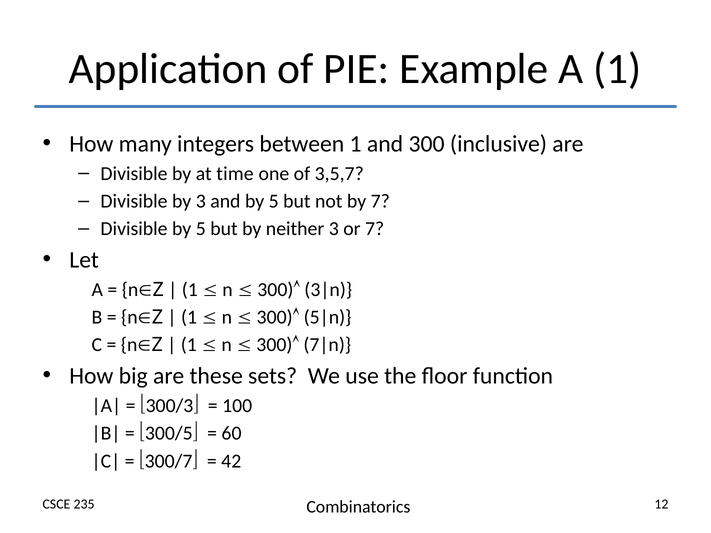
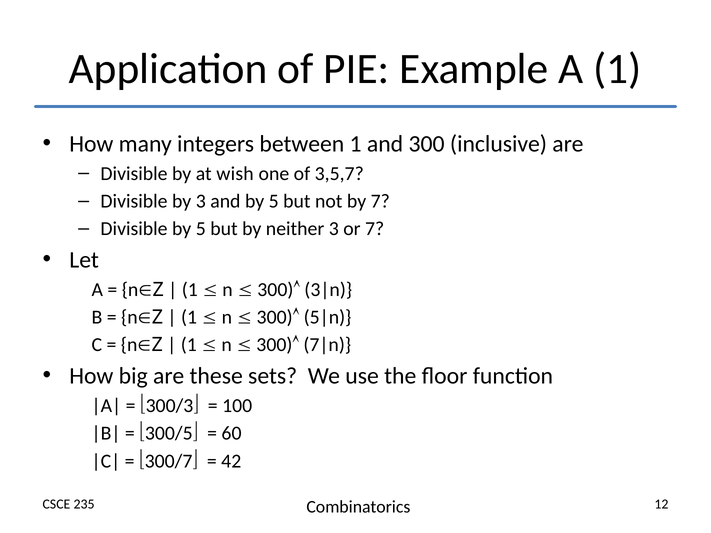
time: time -> wish (235, 174)
